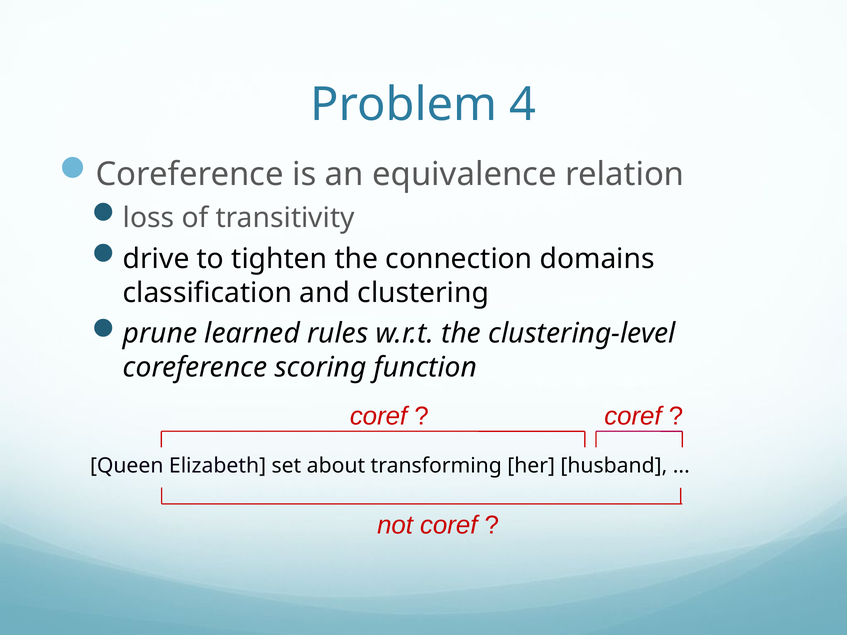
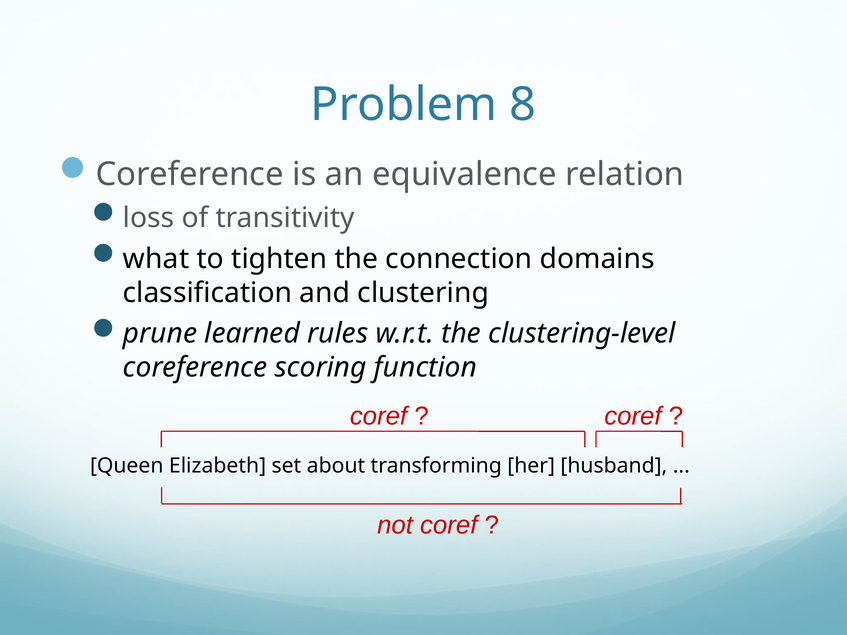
4: 4 -> 8 (523, 105)
drive: drive -> what (156, 259)
